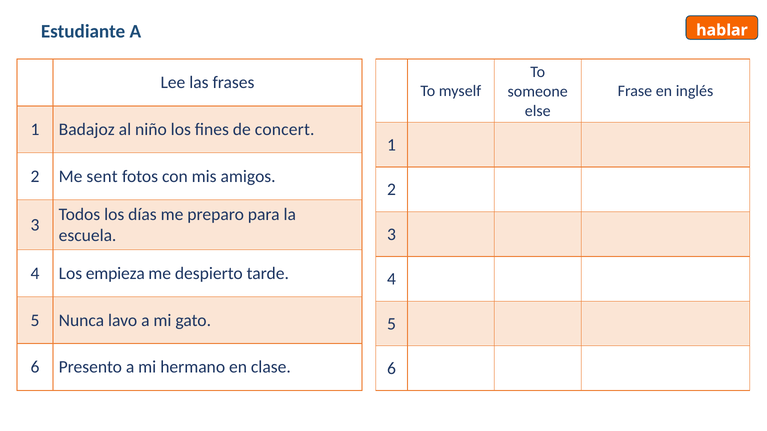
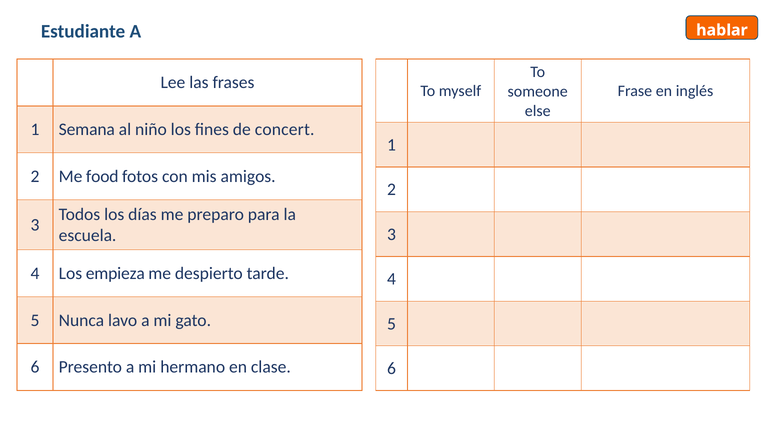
Badajoz: Badajoz -> Semana (87, 130)
sent: sent -> food (102, 177)
